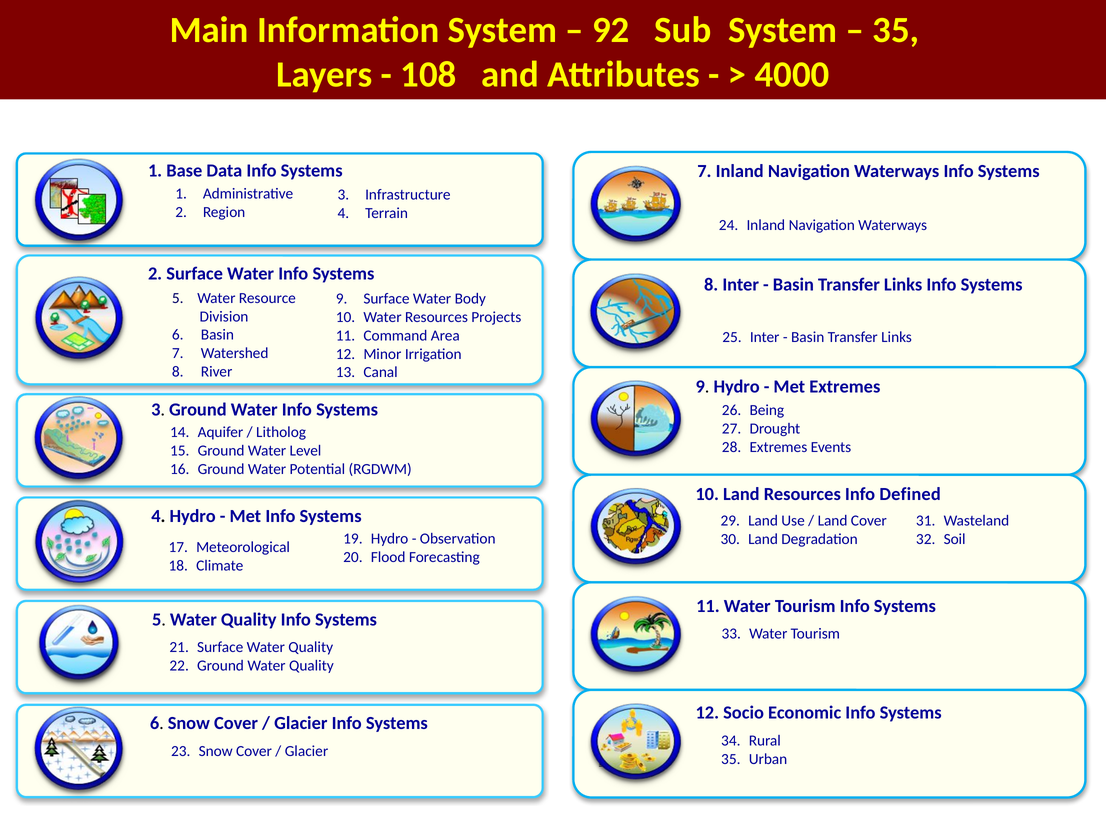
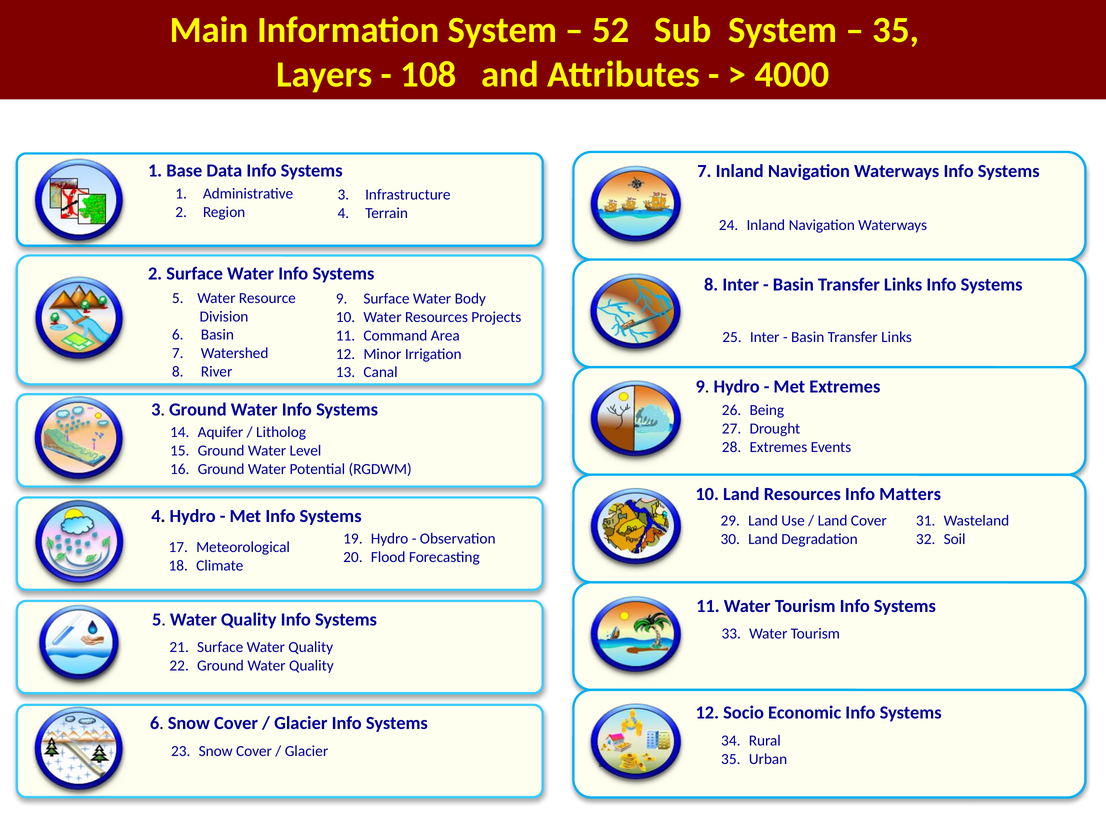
92: 92 -> 52 (611, 30)
Defined: Defined -> Matters (910, 494)
